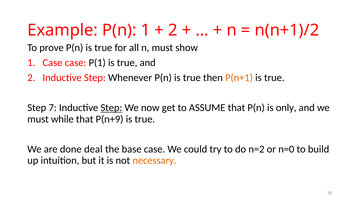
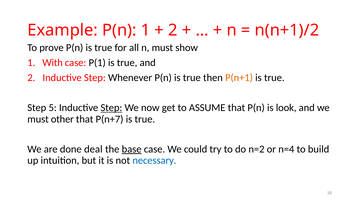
1 Case: Case -> With (53, 63)
7: 7 -> 5 (53, 108)
only: only -> look (286, 108)
while: while -> other (62, 119)
P(n+9: P(n+9 -> P(n+7 (110, 119)
base underline: none -> present (132, 149)
n=0: n=0 -> n=4 (286, 149)
necessary colour: orange -> blue (154, 160)
